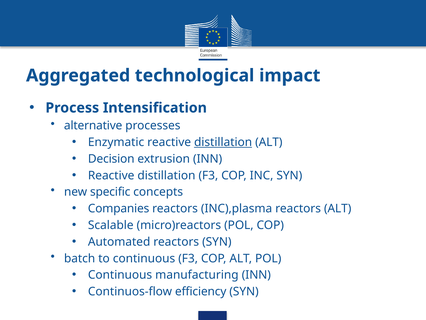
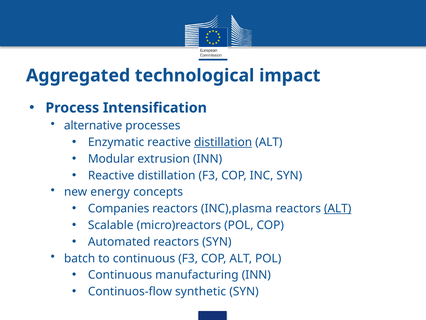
Decision: Decision -> Modular (111, 159)
specific: specific -> energy (110, 192)
ALT underline: none -> present (338, 208)
efficiency: efficiency -> synthetic (201, 291)
